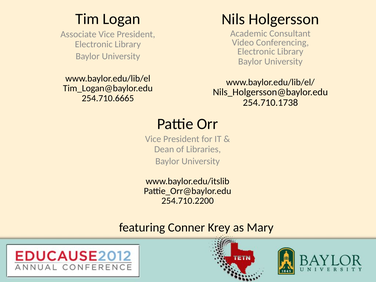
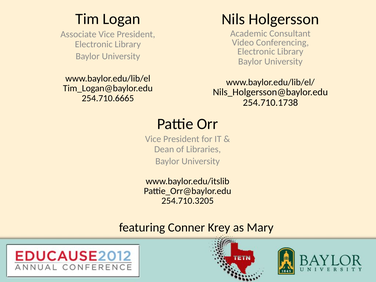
254.710.2200: 254.710.2200 -> 254.710.3205 (188, 201)
